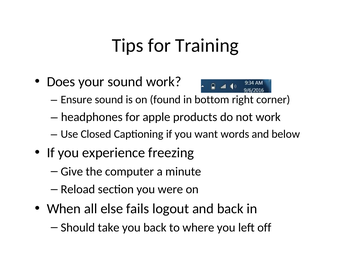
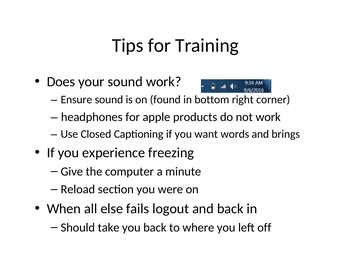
below: below -> brings (286, 134)
